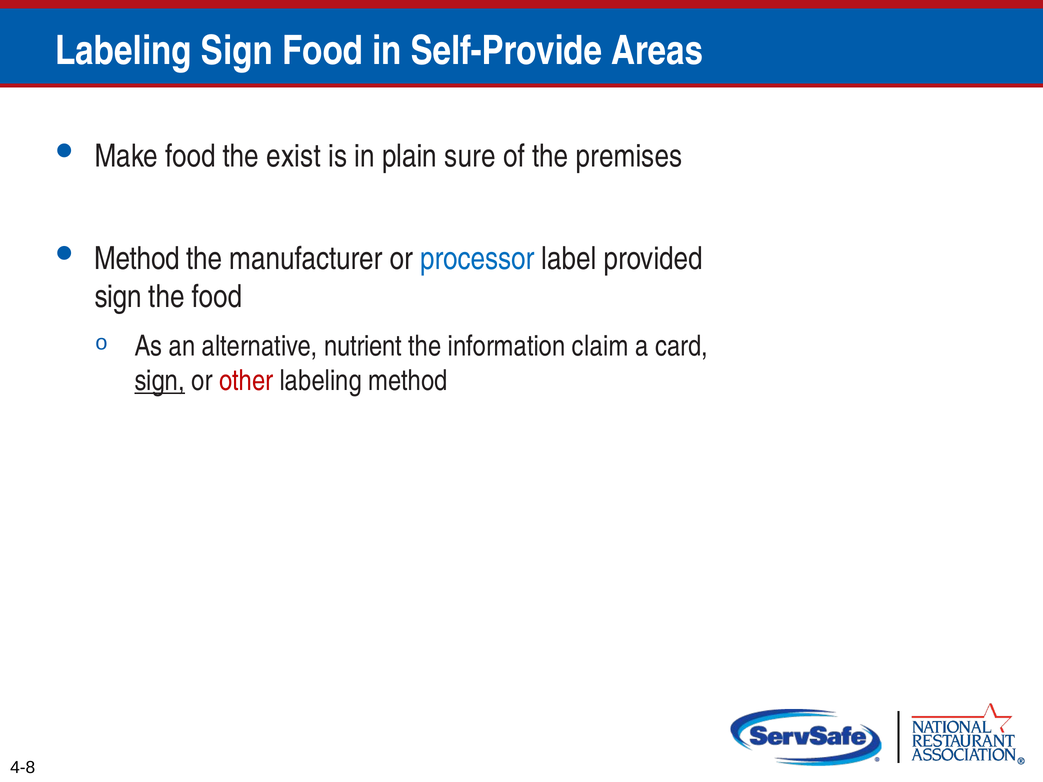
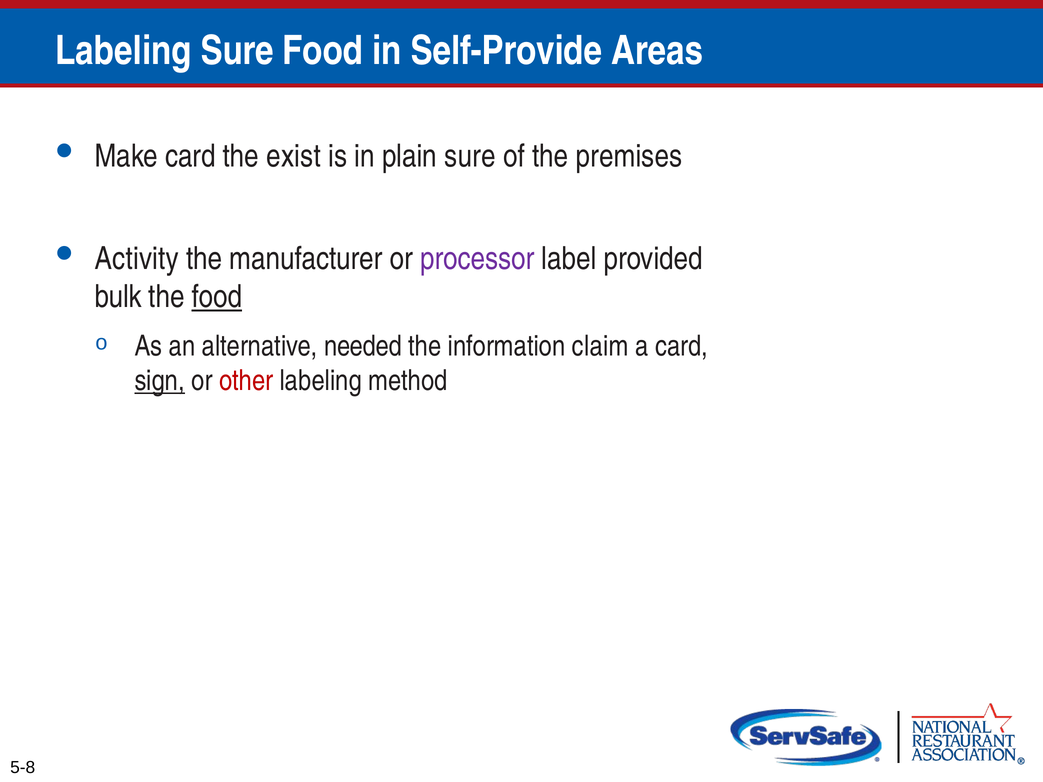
Labeling Sign: Sign -> Sure (237, 51)
Make food: food -> card (190, 156)
Method: Method -> Activity (137, 259)
processor colour: blue -> purple (477, 259)
sign: sign -> bulk (118, 297)
food underline: none -> present (217, 297)
nutrient: nutrient -> needed (363, 346)
4-8: 4-8 -> 5-8 (23, 768)
